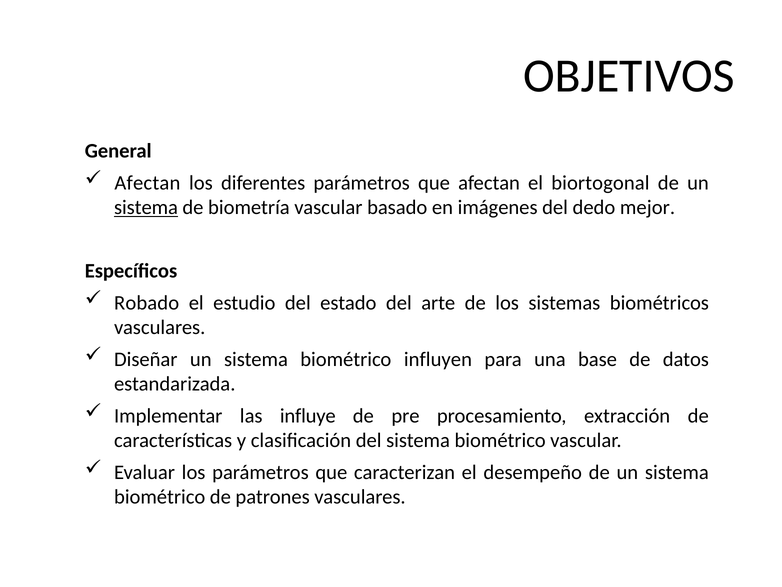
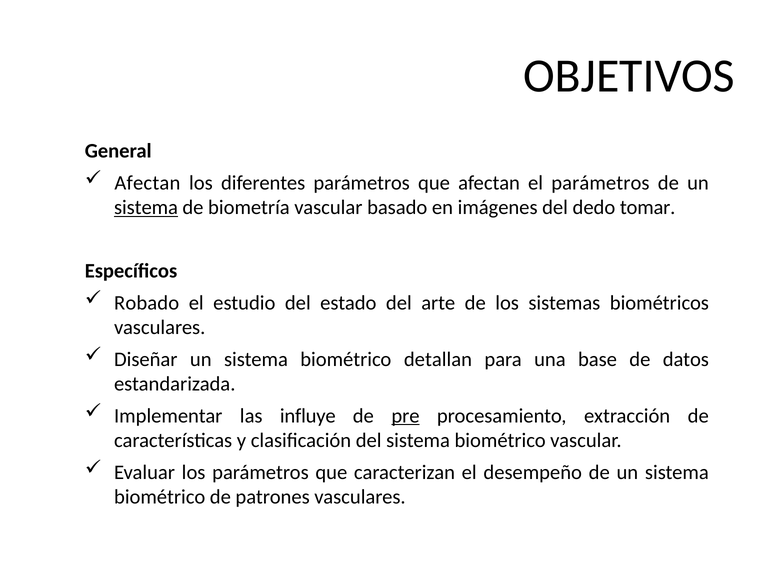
el biortogonal: biortogonal -> parámetros (600, 183)
mejor: mejor -> tomar (648, 207)
influyen: influyen -> detallan (438, 359)
pre underline: none -> present (405, 415)
